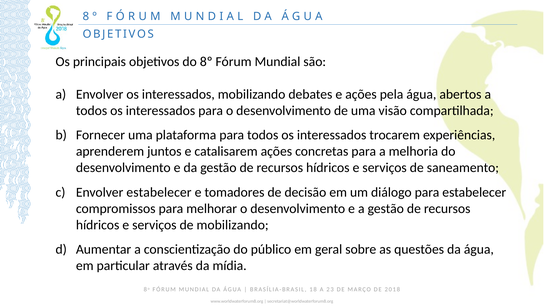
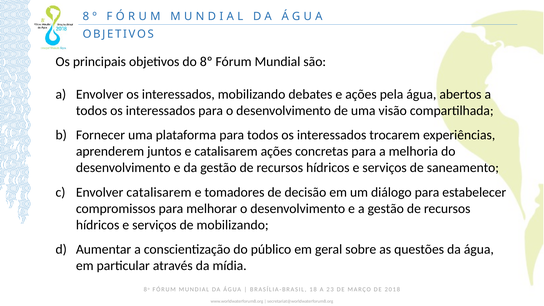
Envolver estabelecer: estabelecer -> catalisarem (159, 192)
